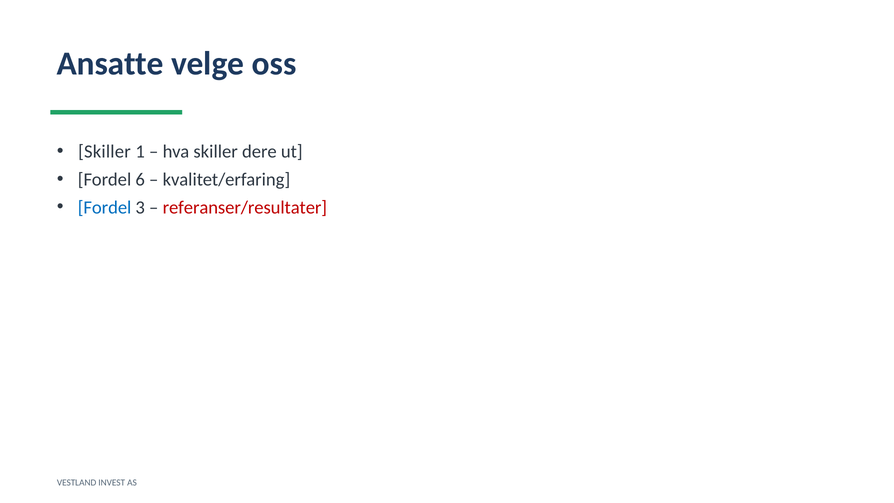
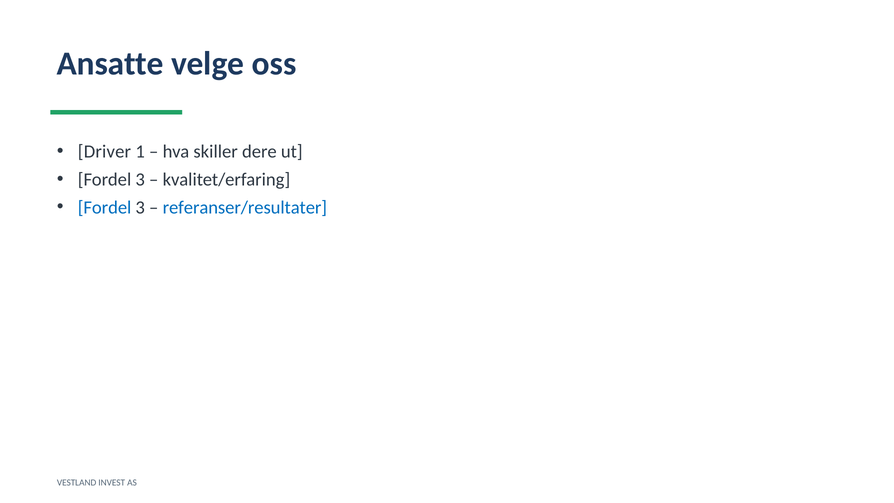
Skiller: Skiller -> Driver (104, 151)
6: 6 -> 3 (140, 179)
referanser/resultater colour: red -> blue (245, 207)
